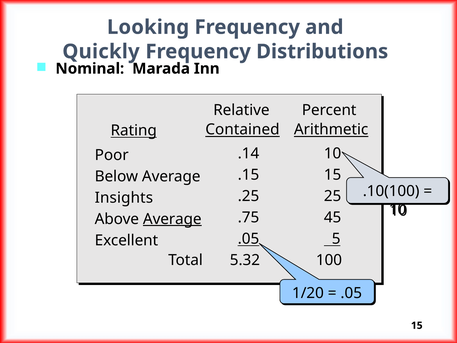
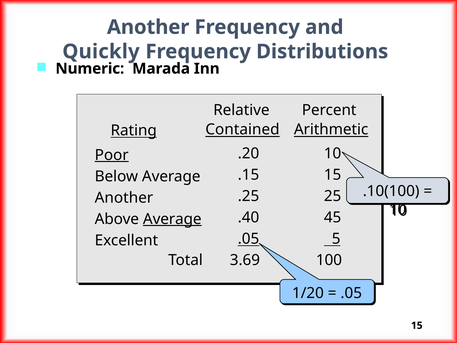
Looking: Looking -> Another (148, 27)
Nominal: Nominal -> Numeric (90, 69)
.14: .14 -> .20 (248, 153)
Poor underline: none -> present (112, 155)
Insights: Insights -> Another (124, 198)
.75: .75 -> .40 (248, 217)
5.32: 5.32 -> 3.69 (245, 260)
